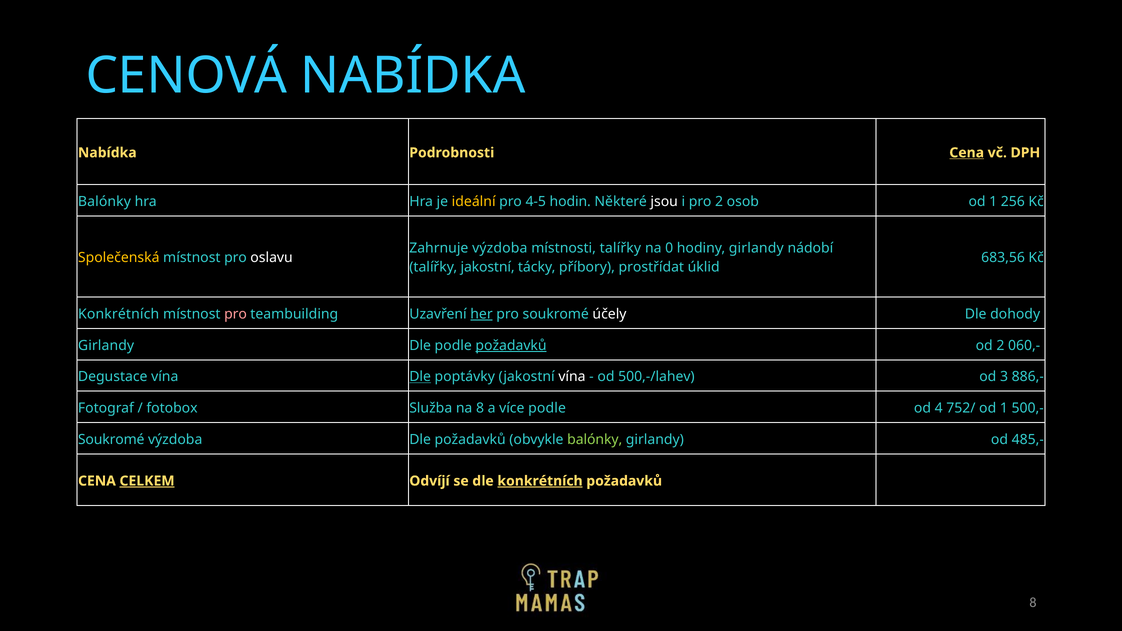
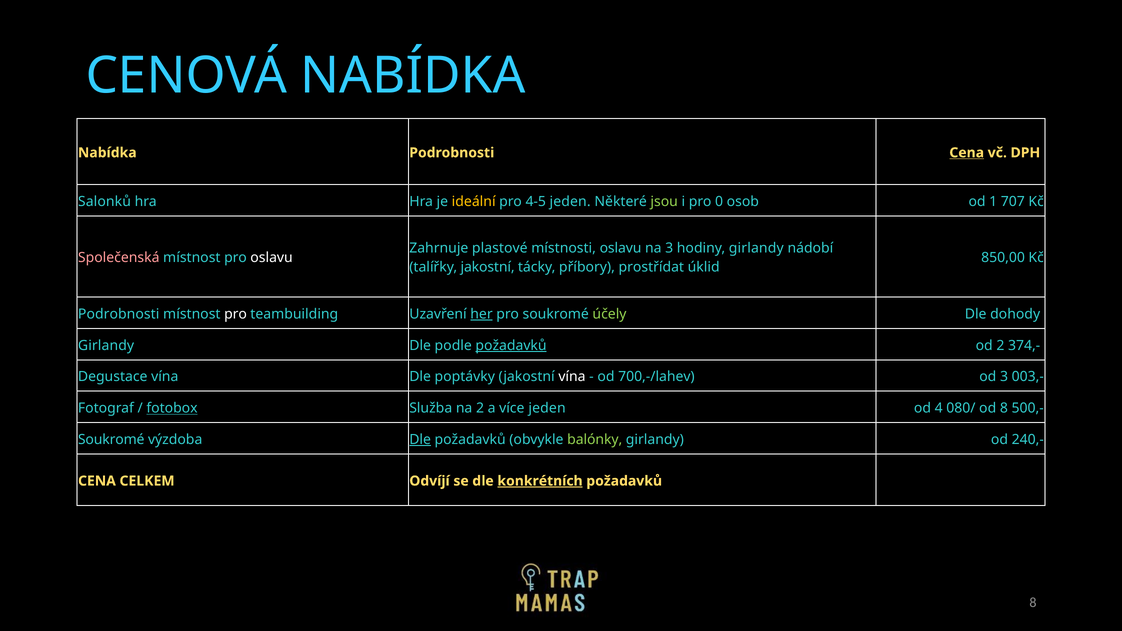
Balónky: Balónky -> Salonků (104, 201)
4-5 hodin: hodin -> jeden (570, 201)
jsou colour: white -> light green (664, 201)
pro 2: 2 -> 0 (719, 201)
256: 256 -> 707 (1013, 201)
Zahrnuje výzdoba: výzdoba -> plastové (500, 248)
místnosti talířky: talířky -> oslavu (621, 248)
na 0: 0 -> 3 (669, 248)
Společenská colour: yellow -> pink (119, 258)
683,56: 683,56 -> 850,00 (1003, 258)
Konkrétních: Konkrétních -> Podrobnosti (119, 314)
pro colour: pink -> white (236, 314)
účely colour: white -> light green (610, 314)
060,-: 060,- -> 374,- (1024, 345)
Dle underline: present -> none (420, 377)
500,-/lahev: 500,-/lahev -> 700,-/lahev (656, 377)
886,-: 886,- -> 003,- (1028, 377)
fotobox underline: none -> present (172, 408)
na 8: 8 -> 2 (480, 408)
více podle: podle -> jeden (547, 408)
752/: 752/ -> 080/ (961, 408)
1: 1 -> 8 (1004, 408)
Dle underline: none -> present (420, 440)
485,-: 485,- -> 240,- (1028, 440)
CELKEM underline: present -> none (147, 481)
